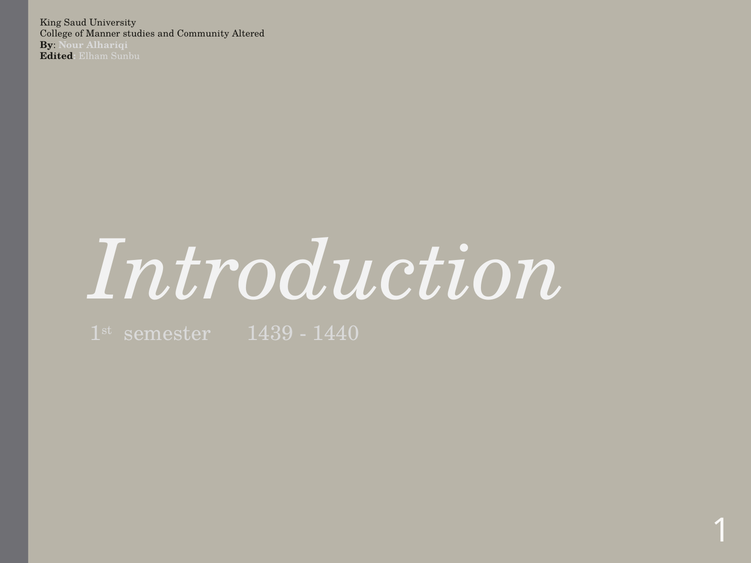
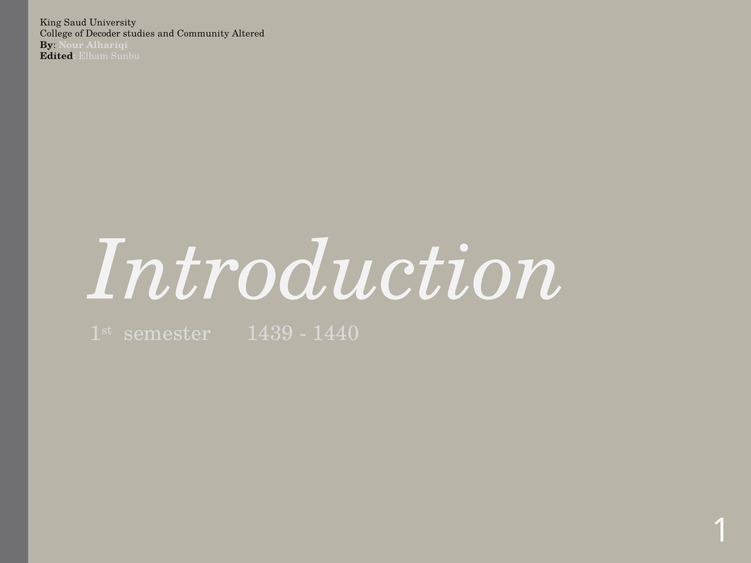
Manner: Manner -> Decoder (103, 34)
